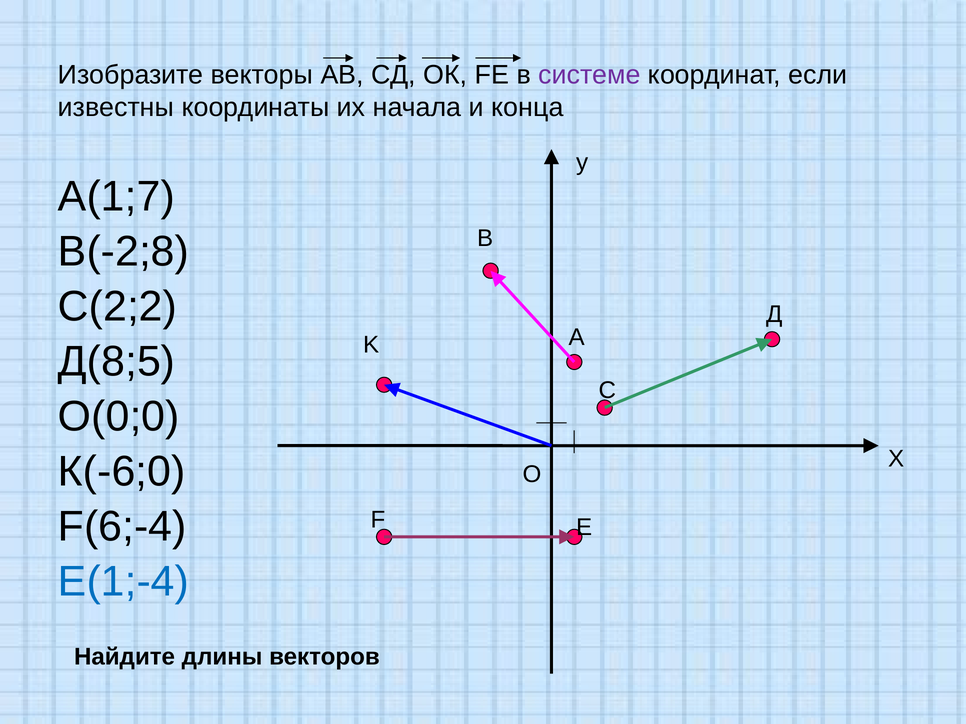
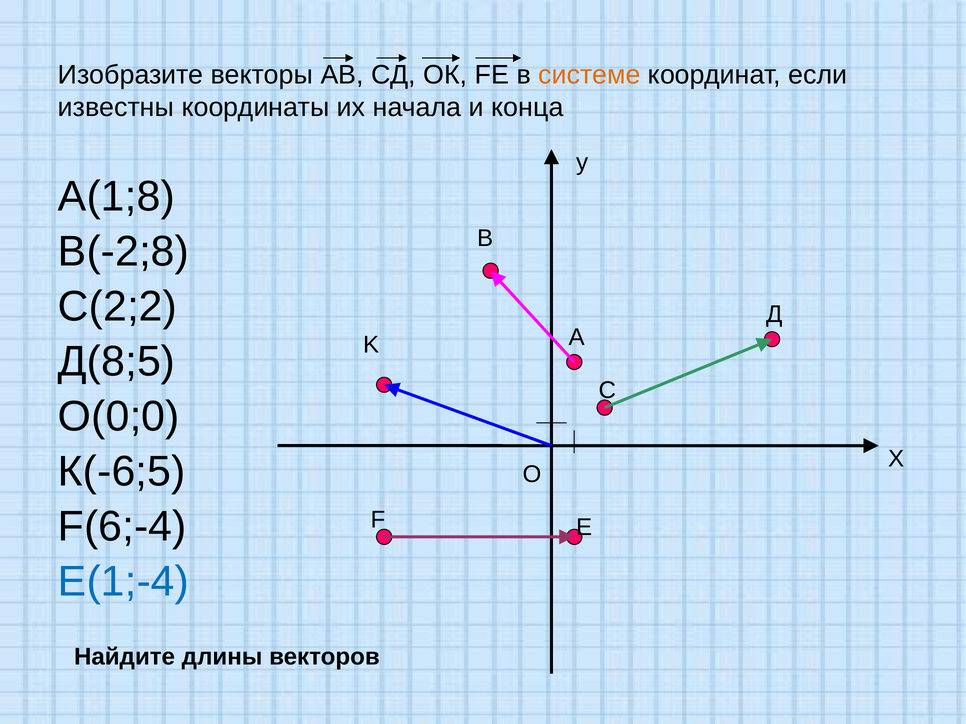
системе colour: purple -> orange (589, 75)
А(1;7: А(1;7 -> А(1;8 (116, 197)
К(-6;0: К(-6;0 -> К(-6;5 (122, 472)
